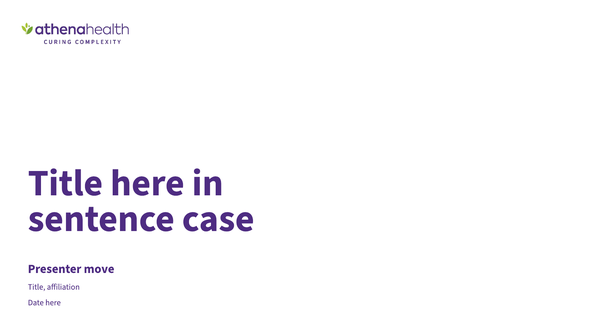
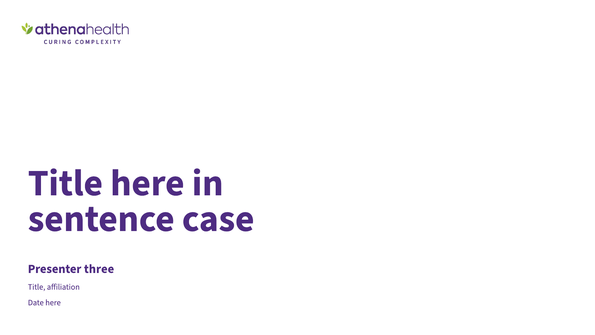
move: move -> three (99, 269)
